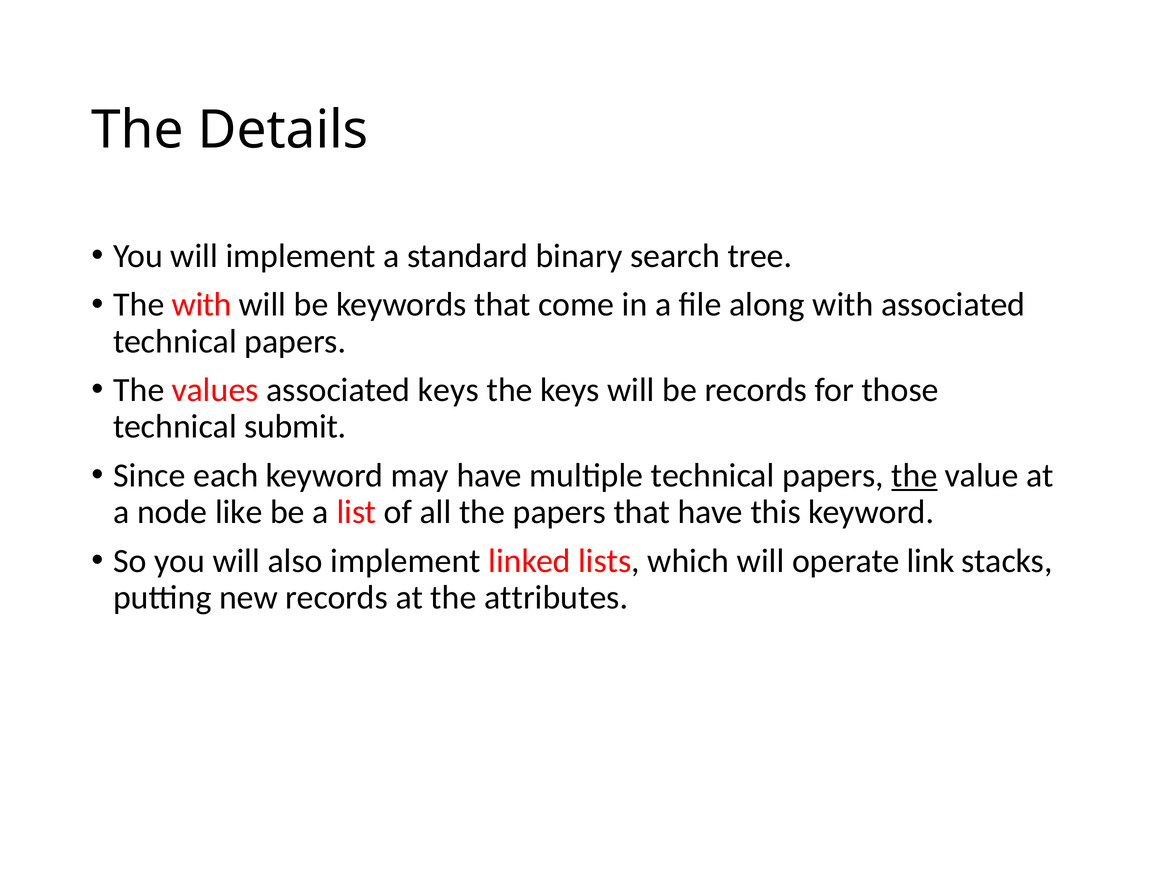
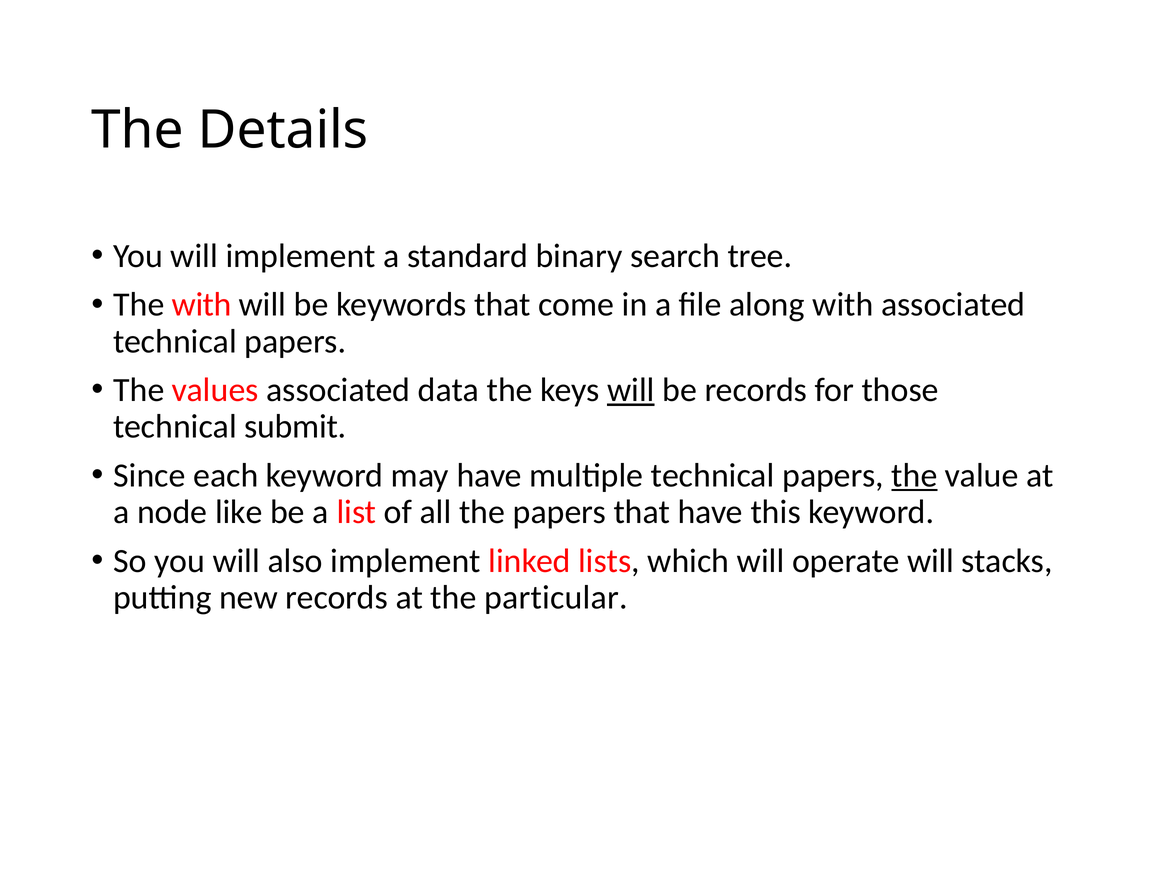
associated keys: keys -> data (449, 390)
will underline: none -> present (631, 390)
operate link: link -> will (931, 561)
attributes: attributes -> particular (556, 597)
